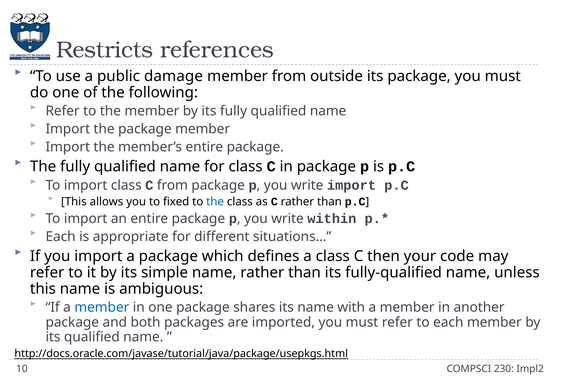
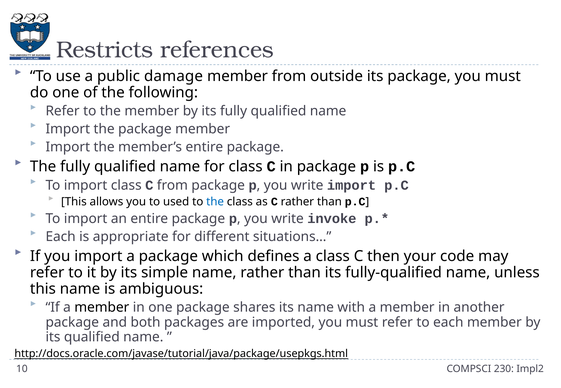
fixed: fixed -> used (176, 202)
within: within -> invoke (332, 219)
member colour: blue -> black (102, 308)
